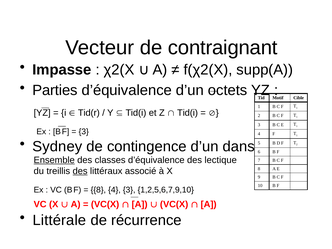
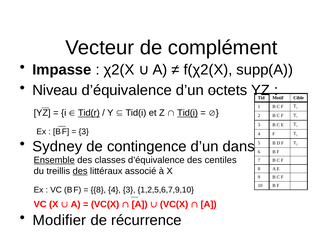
contraignant: contraignant -> complément (223, 48)
Parties: Parties -> Niveau (55, 90)
Tid(r underline: none -> present (89, 113)
Tid(i underline: none -> present (188, 113)
lectique: lectique -> centiles (221, 160)
Littérale: Littérale -> Modifier (59, 220)
